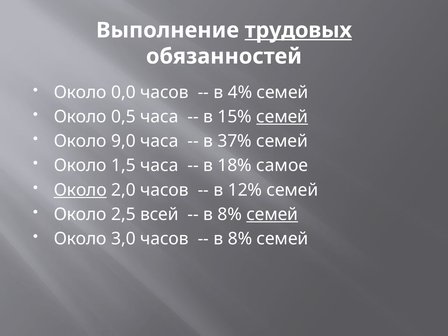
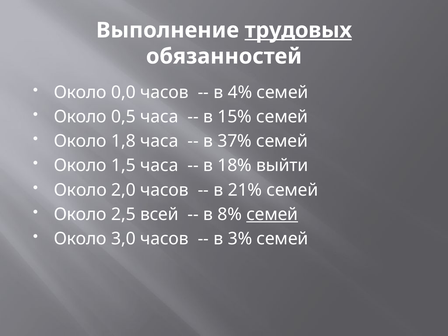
семей underline: present -> none (282, 117)
9,0: 9,0 -> 1,8 (123, 141)
самое: самое -> выйти (282, 166)
Около underline: present -> none (80, 190)
12%: 12% -> 21% (245, 190)
8%: 8% -> 3% (240, 239)
